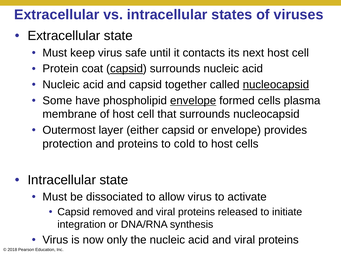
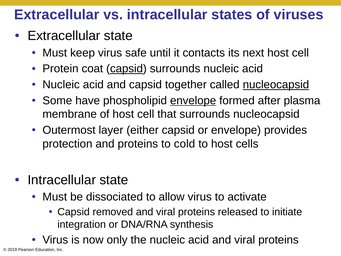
formed cells: cells -> after (269, 100)
